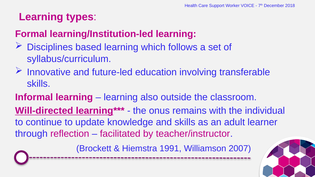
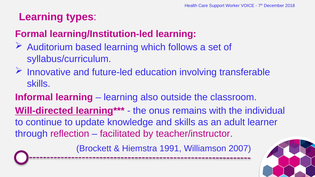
Disciplines: Disciplines -> Auditorium (50, 47)
